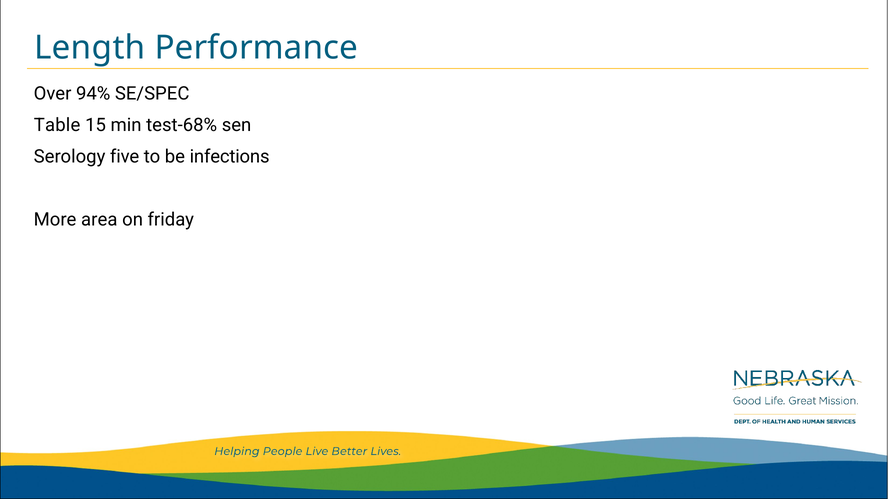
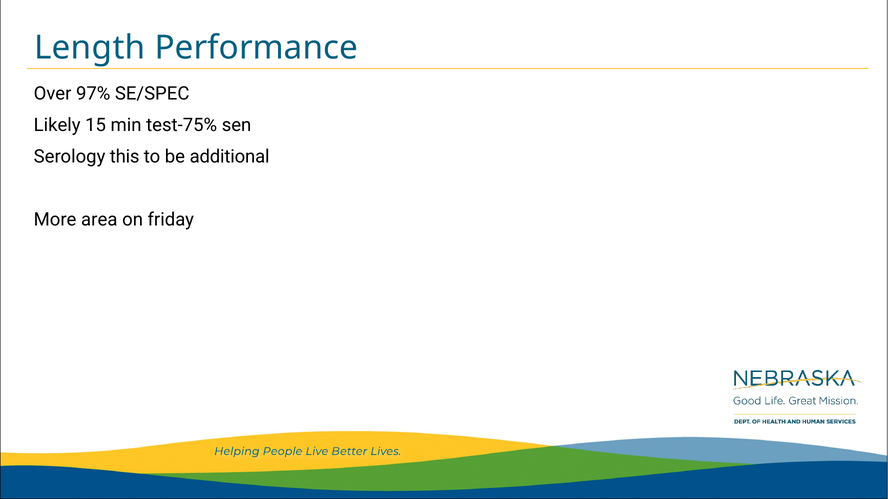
94%: 94% -> 97% (93, 94)
Table: Table -> Likely (57, 125)
test-68%: test-68% -> test-75% (182, 125)
five: five -> this (125, 157)
infections: infections -> additional (230, 157)
